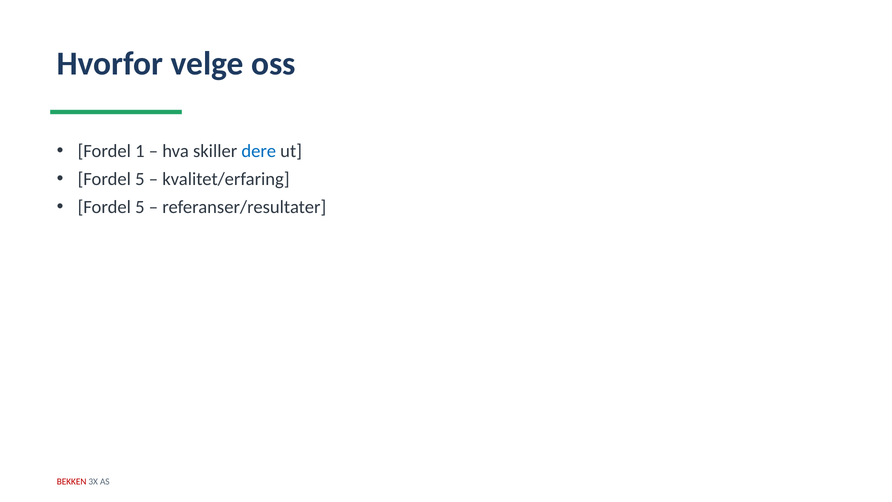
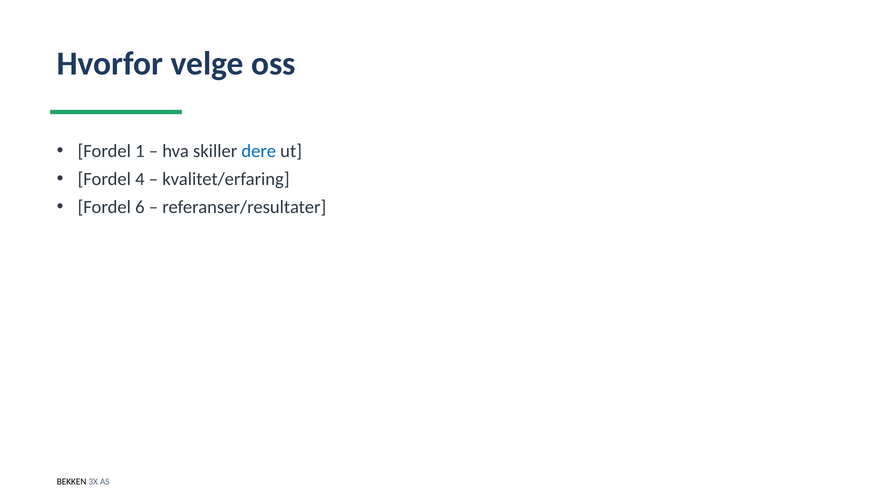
5: 5 -> 4 (140, 179)
5: 5 -> 6 (140, 207)
BEKKEN colour: red -> black (72, 481)
